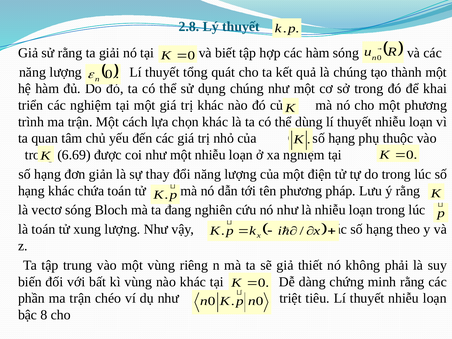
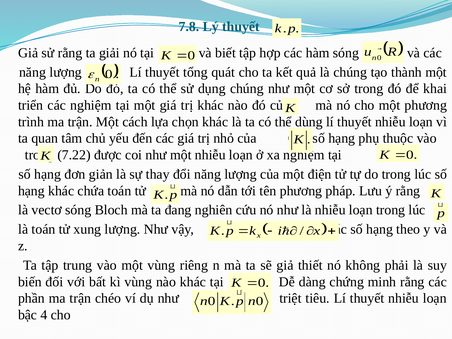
2.8: 2.8 -> 7.8 (189, 27)
6.69: 6.69 -> 7.22 (74, 155)
8: 8 -> 4 (44, 315)
